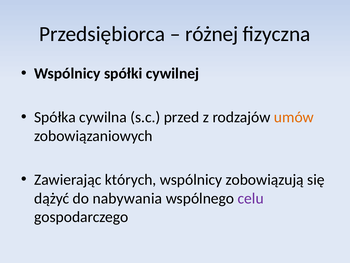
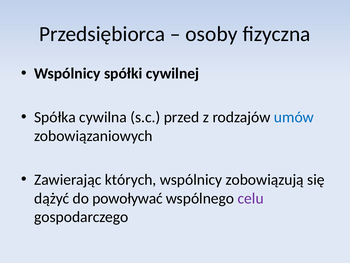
różnej: różnej -> osoby (211, 34)
umów colour: orange -> blue (294, 117)
nabywania: nabywania -> powoływać (127, 198)
